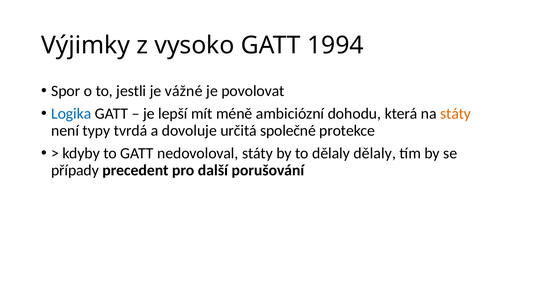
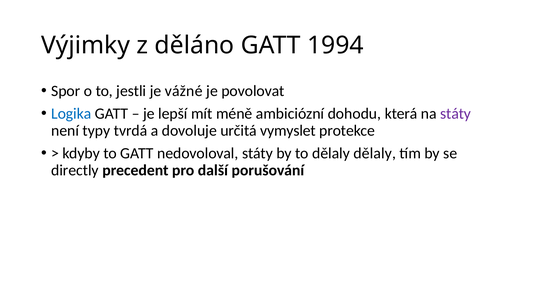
vysoko: vysoko -> děláno (194, 45)
státy colour: orange -> purple (456, 114)
společné: společné -> vymyslet (288, 131)
případy: případy -> directly (75, 170)
